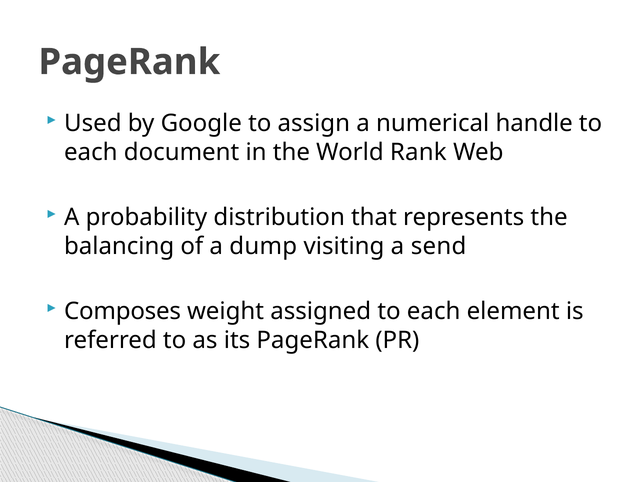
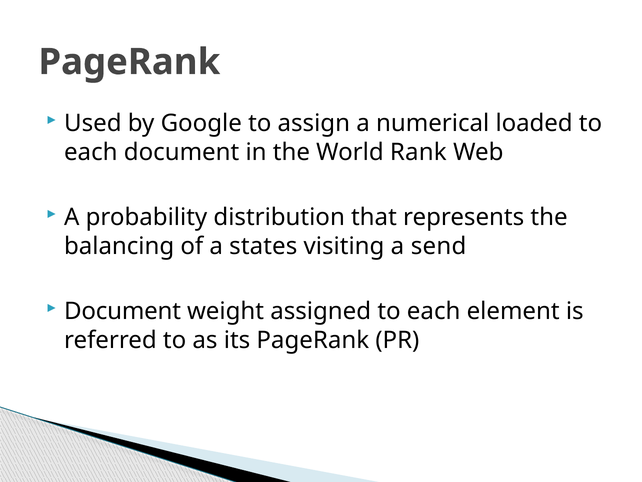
handle: handle -> loaded (534, 123)
dump: dump -> states (263, 246)
Composes: Composes -> Document (123, 311)
